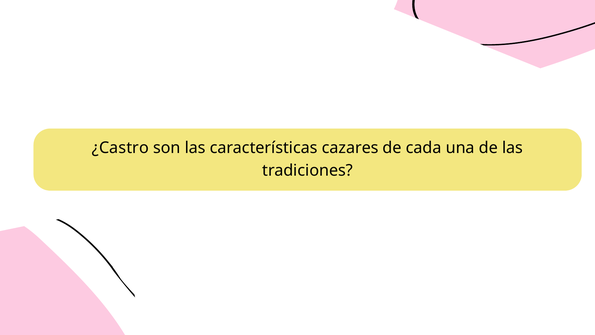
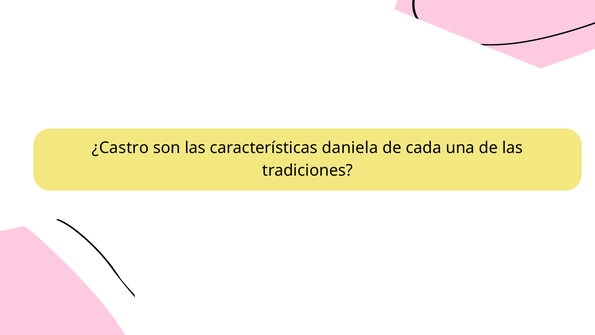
cazares: cazares -> daniela (350, 148)
